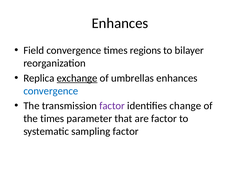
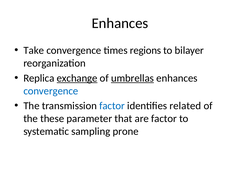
Field: Field -> Take (34, 50)
umbrellas underline: none -> present (132, 78)
factor colour: purple -> blue (112, 106)
change: change -> related (185, 106)
the times: times -> these (52, 119)
sampling factor: factor -> prone (126, 131)
